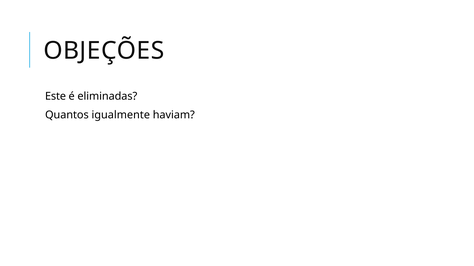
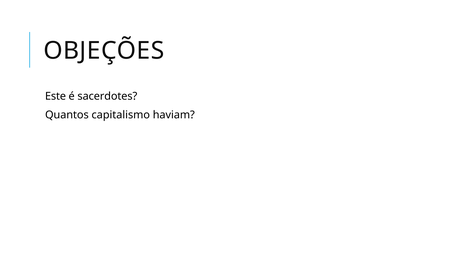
eliminadas: eliminadas -> sacerdotes (107, 96)
igualmente: igualmente -> capitalismo (121, 115)
